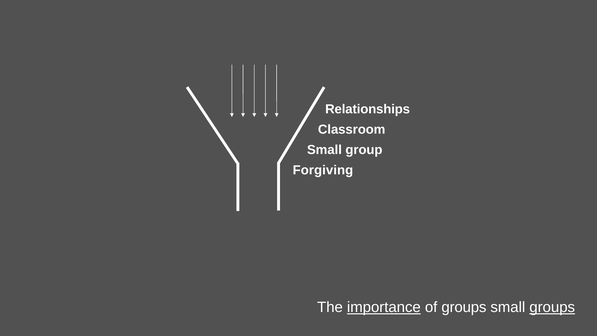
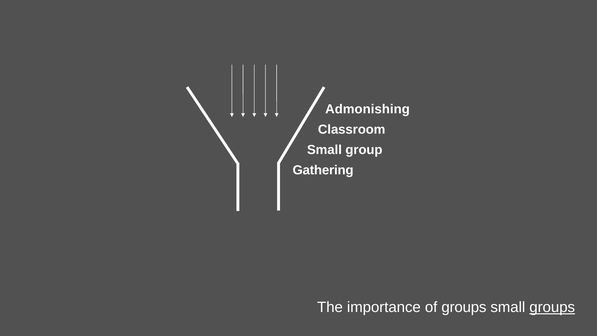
Relationships: Relationships -> Admonishing (367, 109)
Forgiving: Forgiving -> Gathering (323, 170)
importance underline: present -> none (384, 307)
